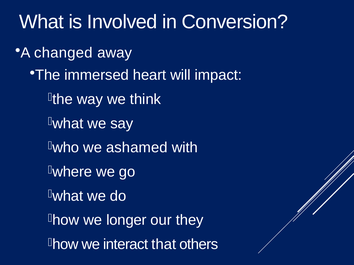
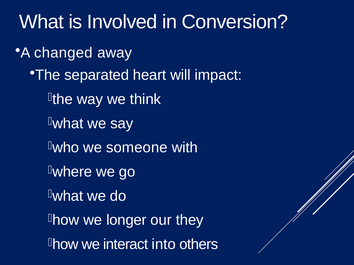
immersed: immersed -> separated (97, 75)
ashamed: ashamed -> someone (137, 148)
that: that -> into (164, 245)
